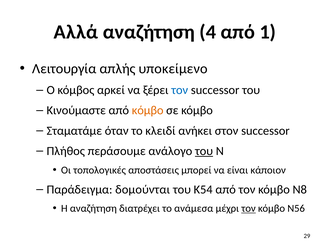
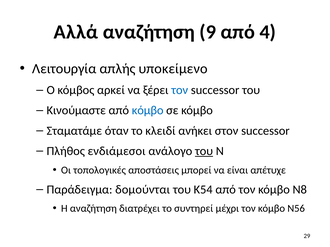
4: 4 -> 9 (208, 32)
1: 1 -> 4 (268, 32)
κόμβο colour: orange -> blue (148, 111)
περάσουμε: περάσουμε -> ενδιάμεσοι (117, 151)
κάποιον: κάποιον -> απέτυχε (268, 170)
ανάμεσα: ανάμεσα -> συντηρεί (194, 209)
τον underline: present -> none (249, 209)
